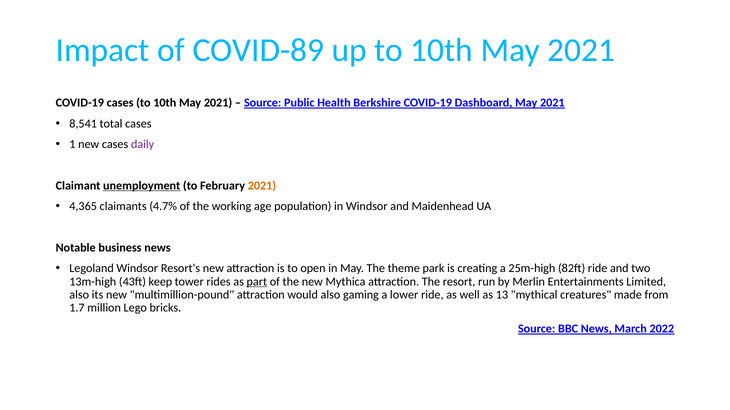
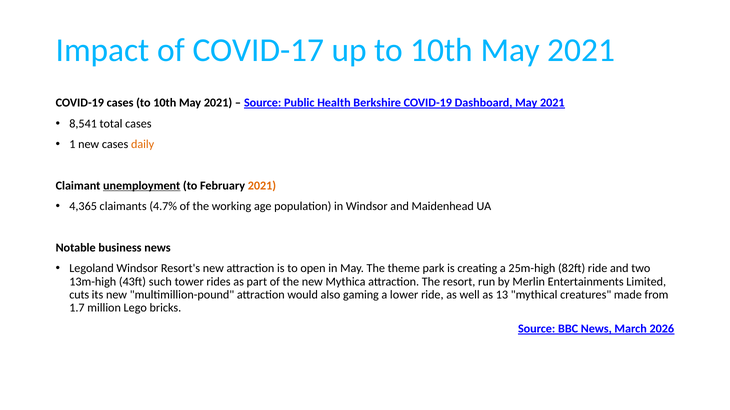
COVID-89: COVID-89 -> COVID-17 (258, 50)
daily colour: purple -> orange (143, 144)
keep: keep -> such (160, 282)
part underline: present -> none (257, 282)
also: also -> cuts (79, 295)
2022: 2022 -> 2026 (662, 329)
